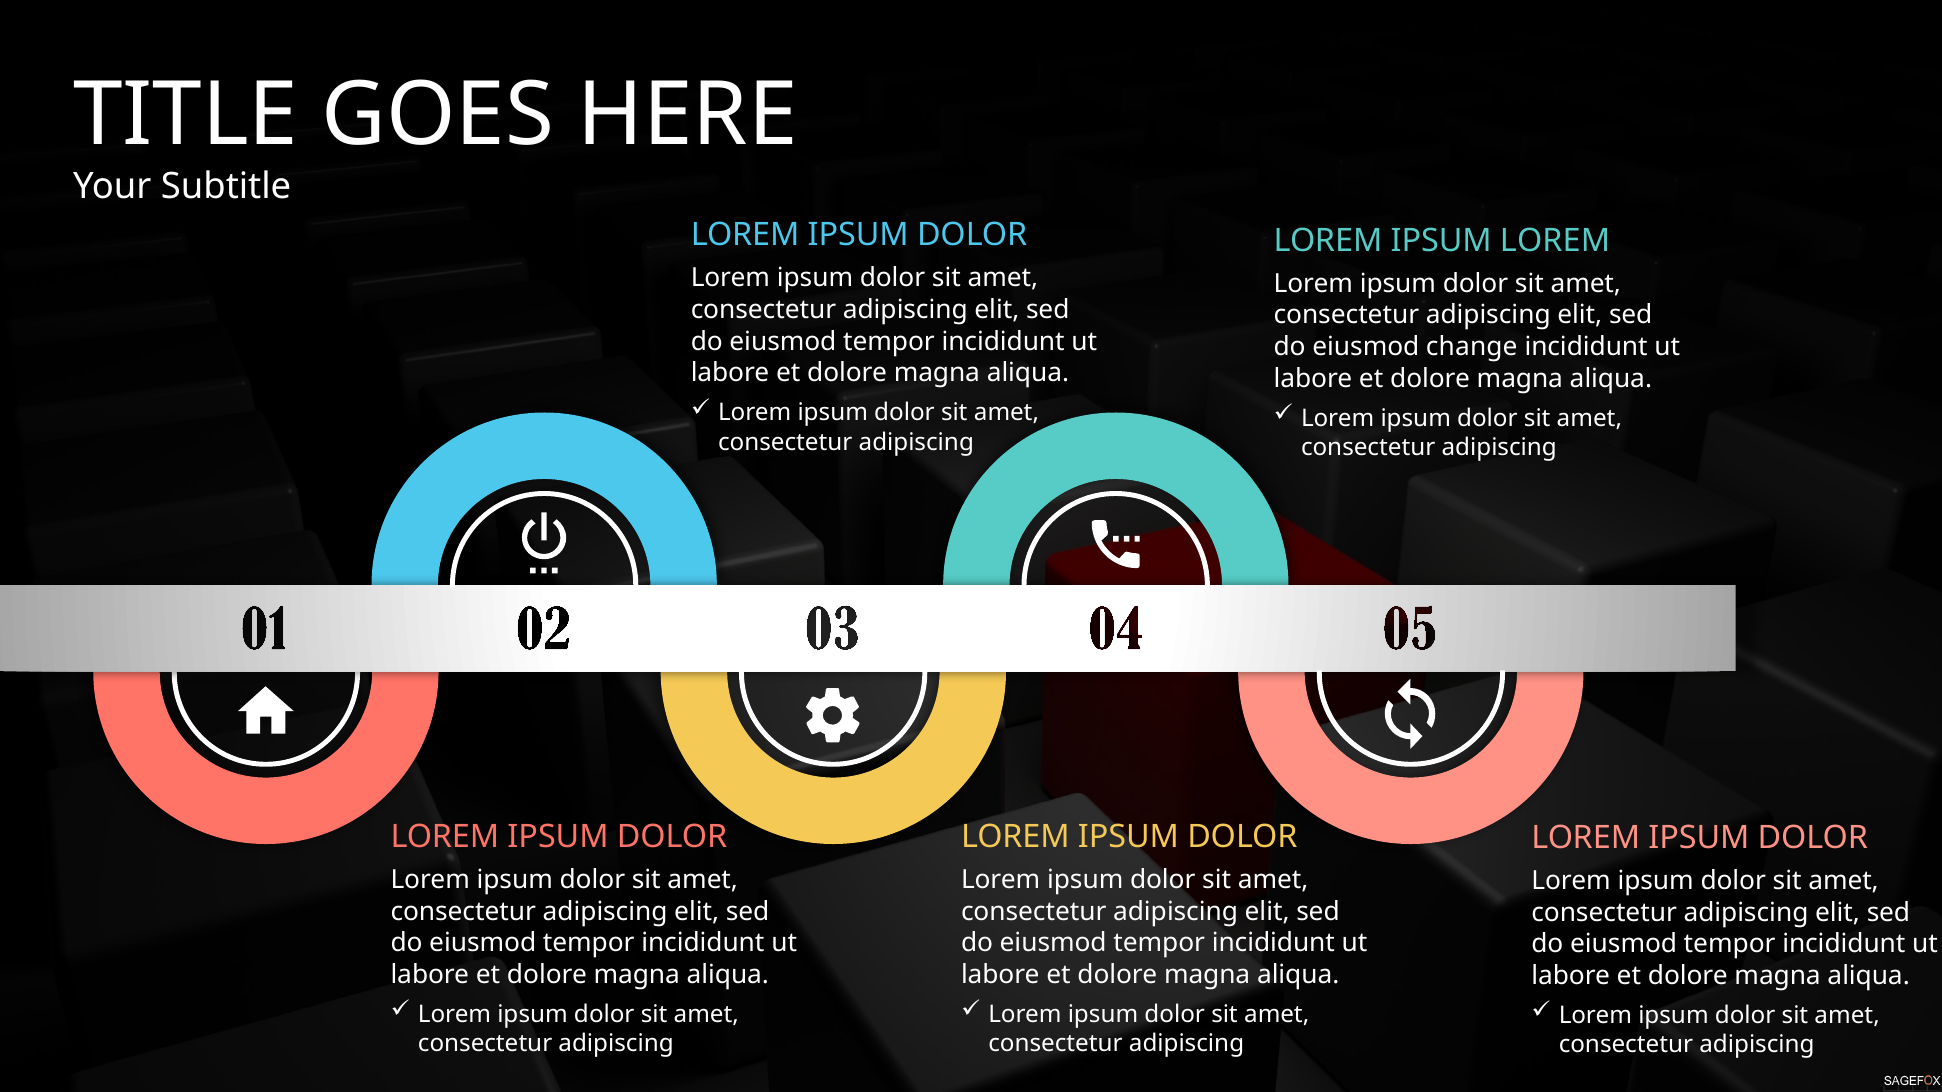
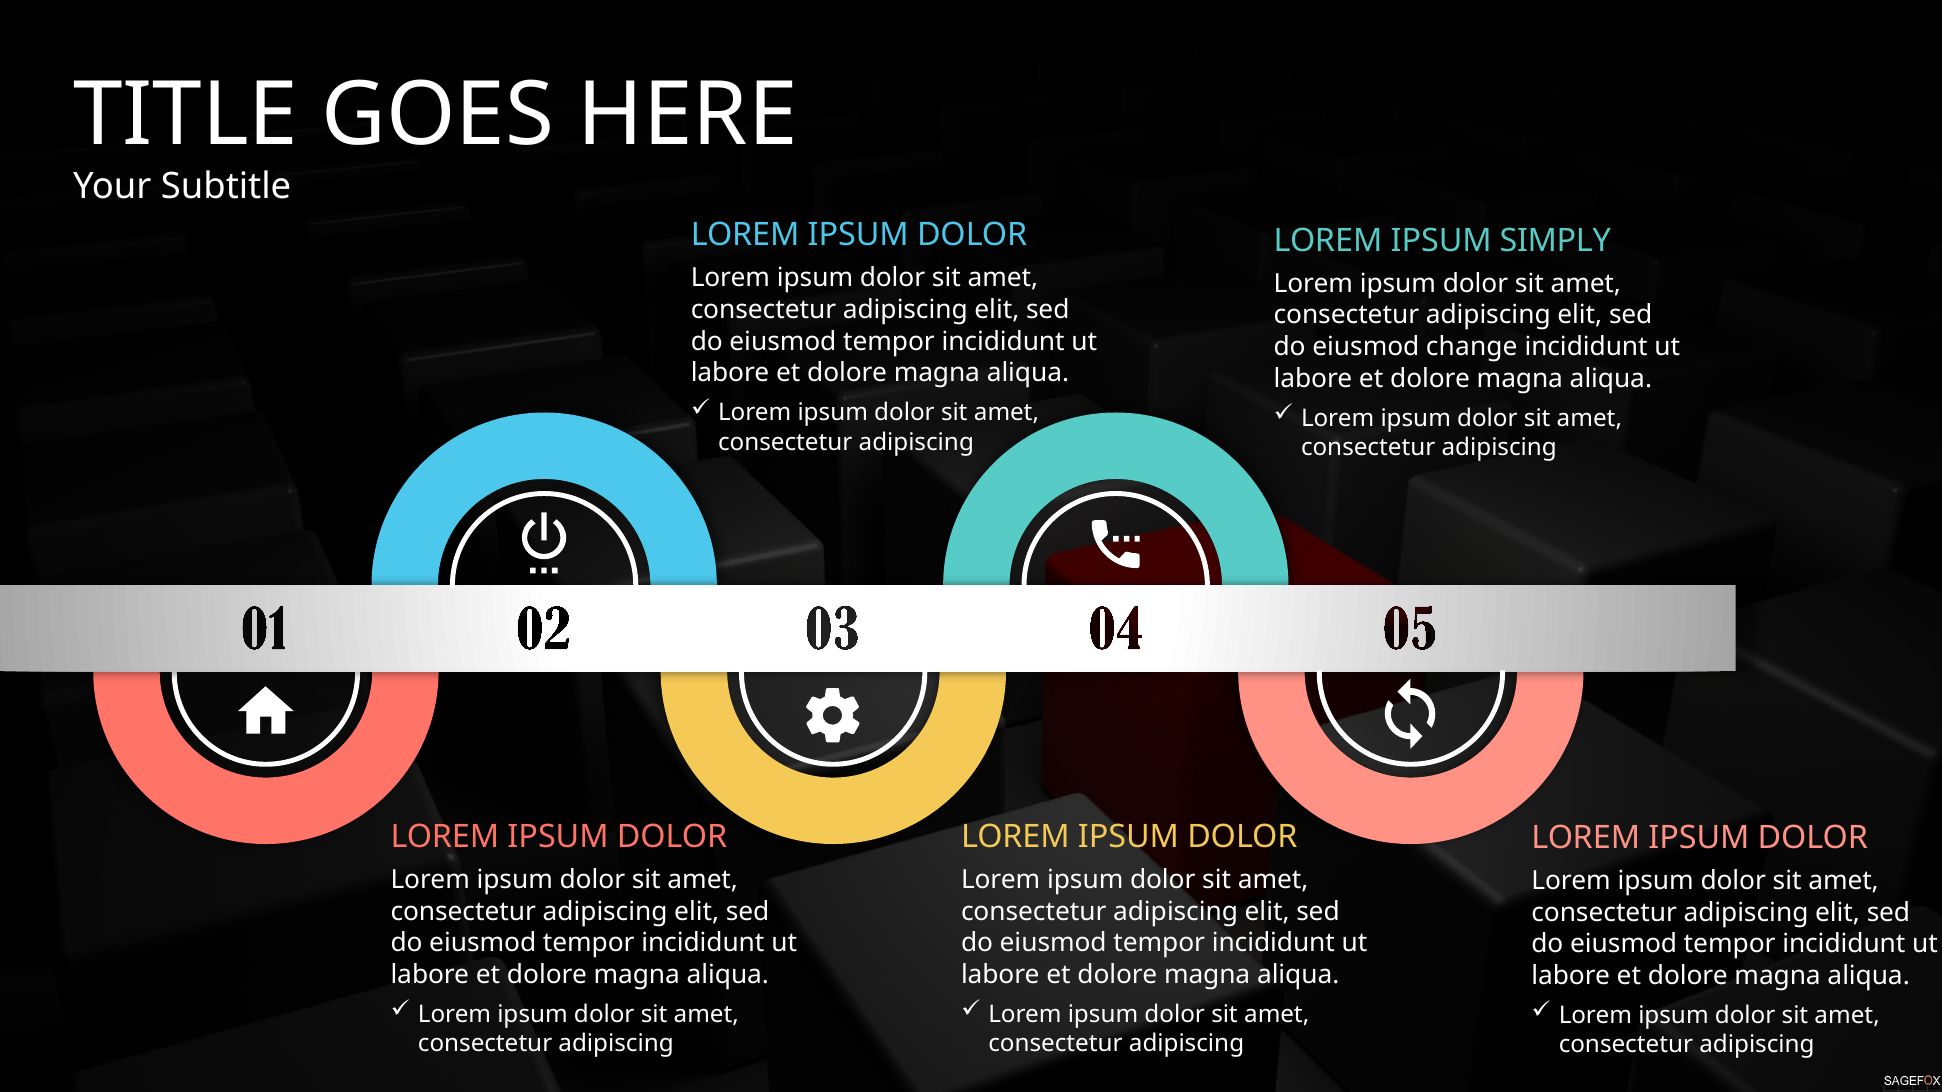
IPSUM LOREM: LOREM -> SIMPLY (1555, 240)
